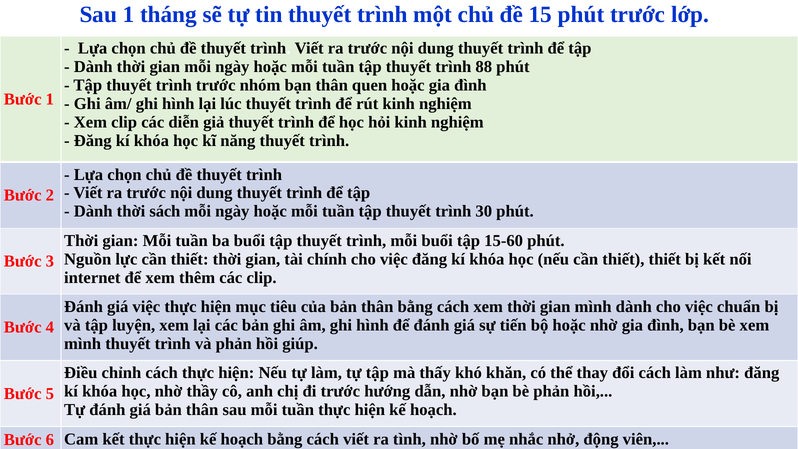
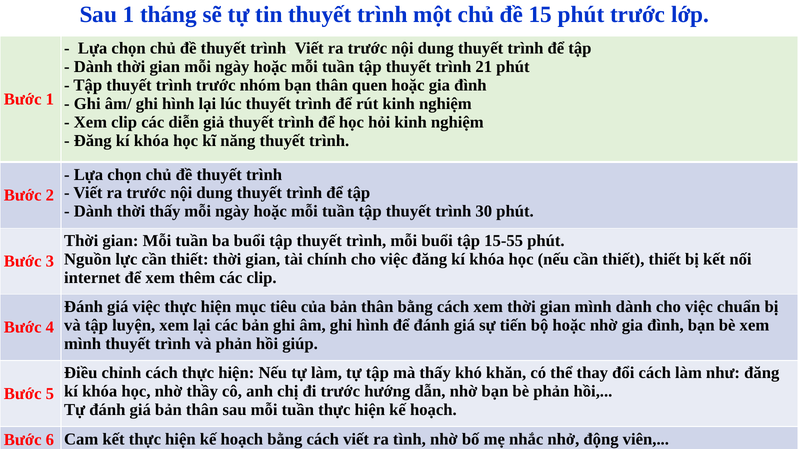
88: 88 -> 21 (484, 67)
thời sách: sách -> thấy (165, 211)
15-60: 15-60 -> 15-55 (504, 241)
